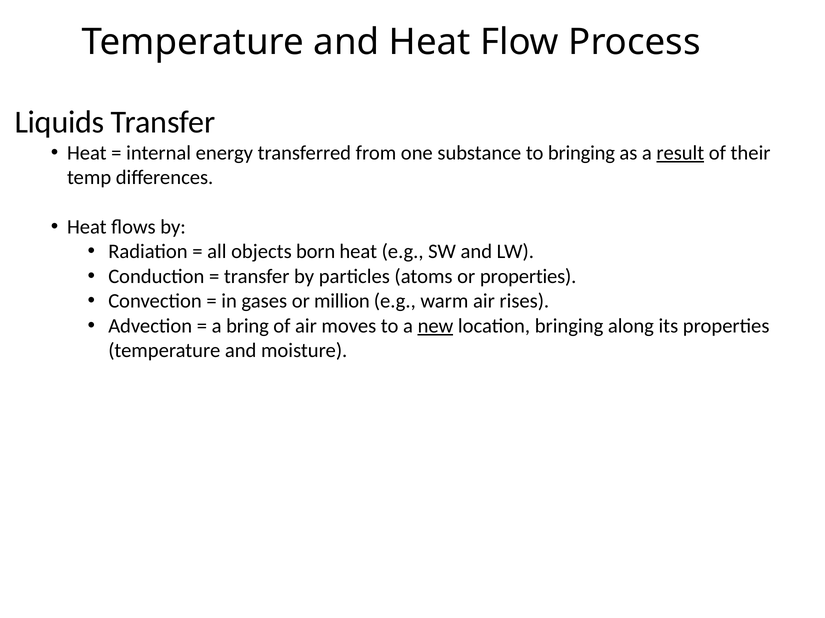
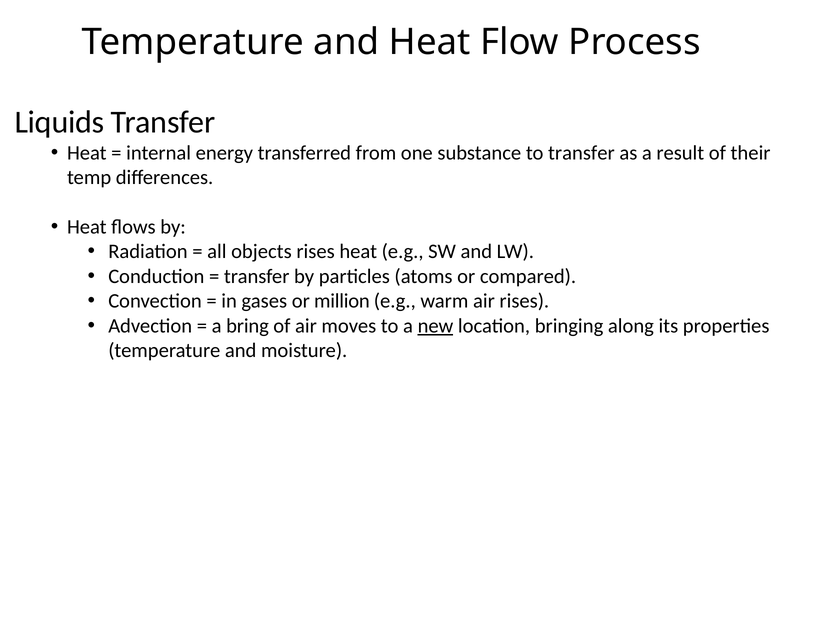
to bringing: bringing -> transfer (581, 153)
result underline: present -> none (680, 153)
objects born: born -> rises (316, 252)
or properties: properties -> compared (528, 277)
